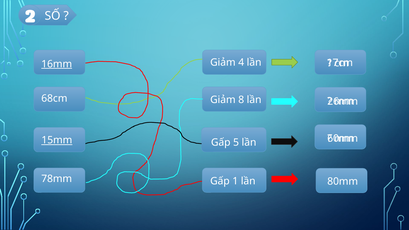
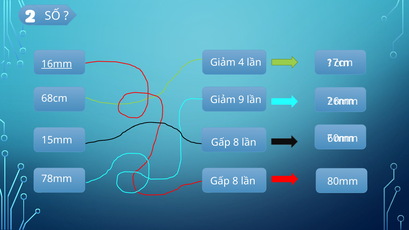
8: 8 -> 9 (241, 100)
15mm underline: present -> none (57, 140)
5: 5 -> 8 (236, 142)
1: 1 -> 8 (235, 181)
